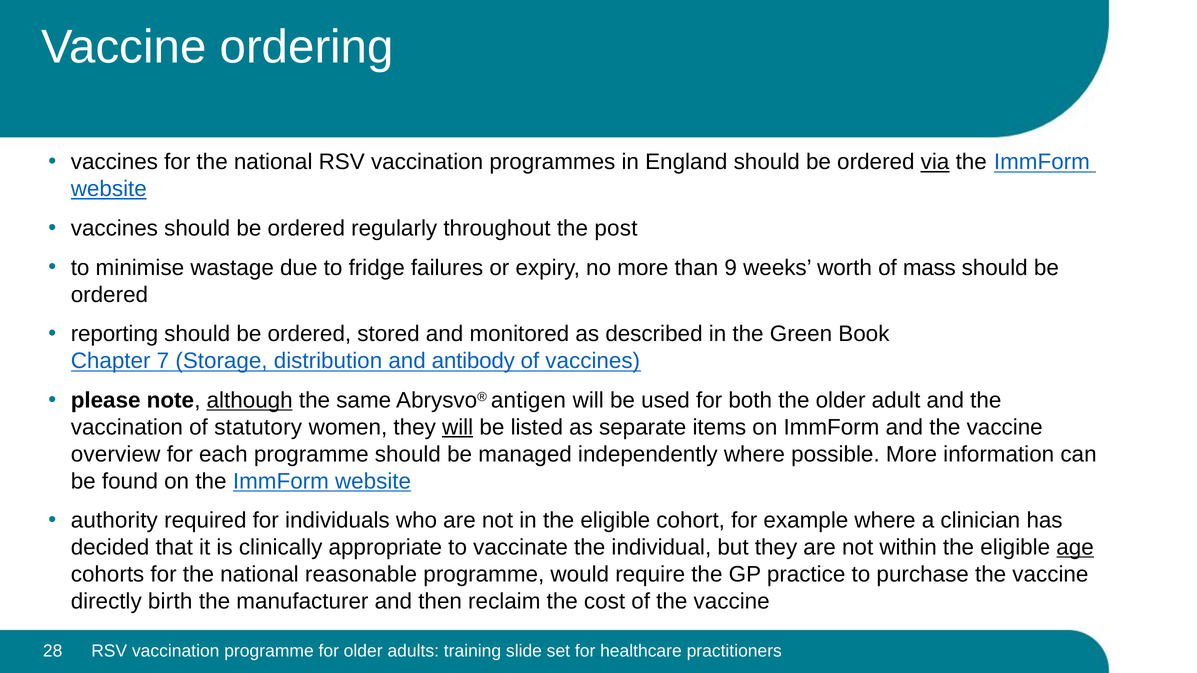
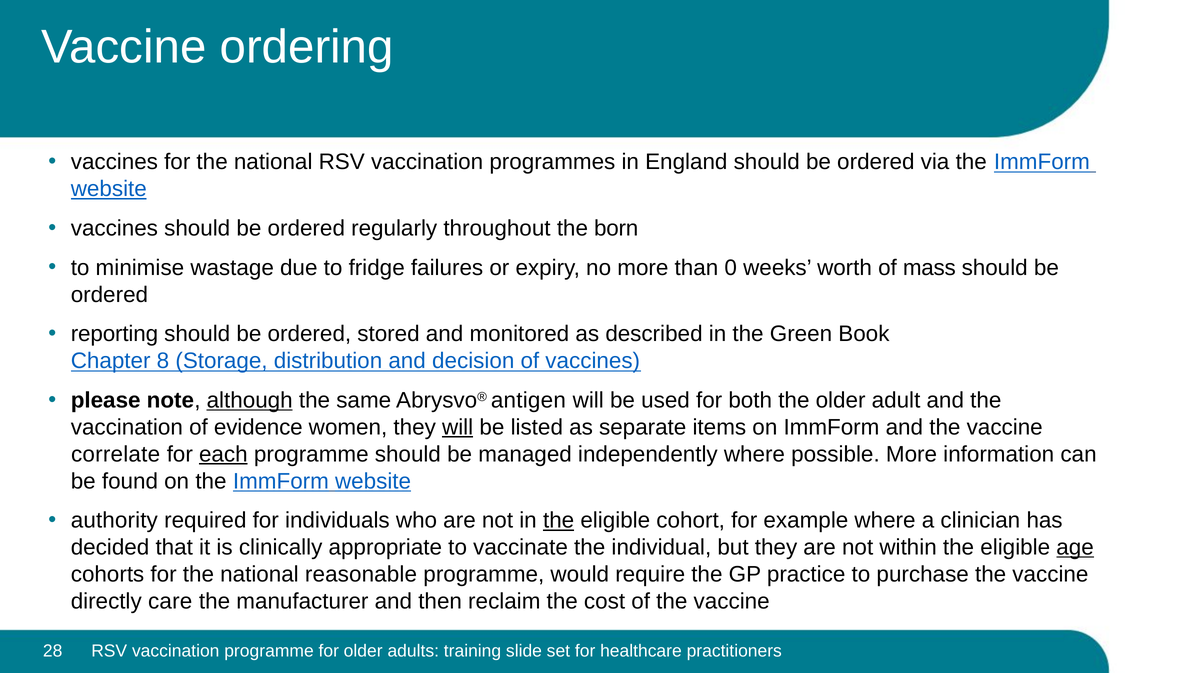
via underline: present -> none (935, 162)
post: post -> born (616, 228)
9: 9 -> 0 (731, 268)
7: 7 -> 8 (163, 361)
antibody: antibody -> decision (473, 361)
statutory: statutory -> evidence (258, 427)
overview: overview -> correlate (116, 454)
each underline: none -> present (223, 454)
the underline: none -> present (559, 521)
birth: birth -> care (170, 602)
